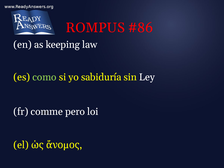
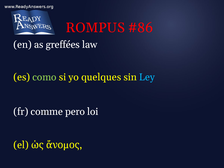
keeping: keeping -> greffées (63, 45)
sabiduría: sabiduría -> quelques (101, 77)
Ley colour: white -> light blue (147, 77)
